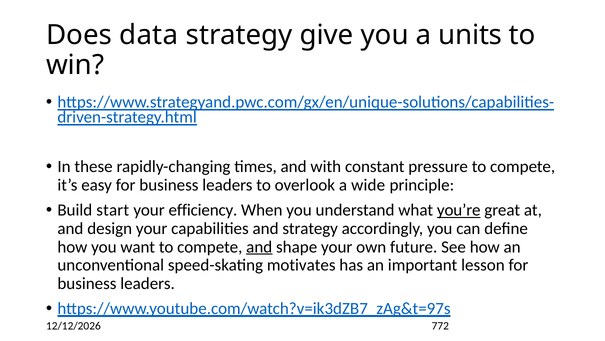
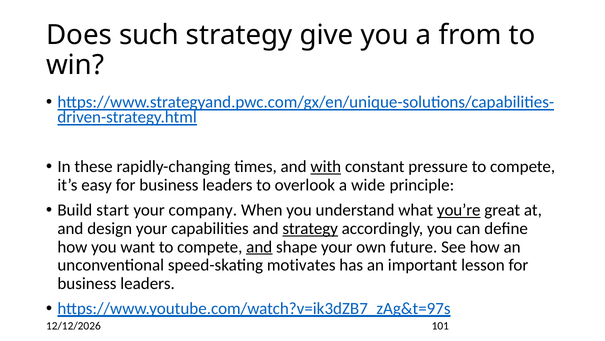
data: data -> such (149, 35)
units: units -> from (470, 35)
with underline: none -> present (326, 166)
efficiency: efficiency -> company (203, 210)
strategy underline: none -> present (310, 228)
772: 772 -> 101 (440, 325)
